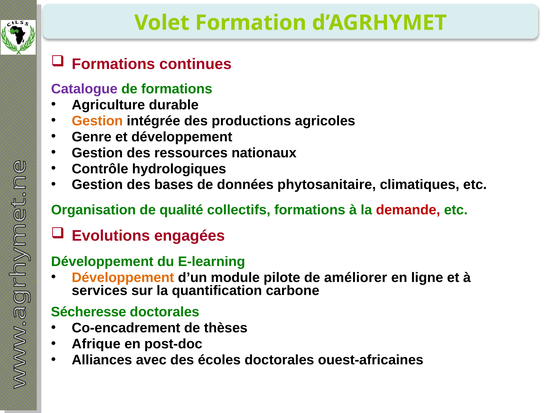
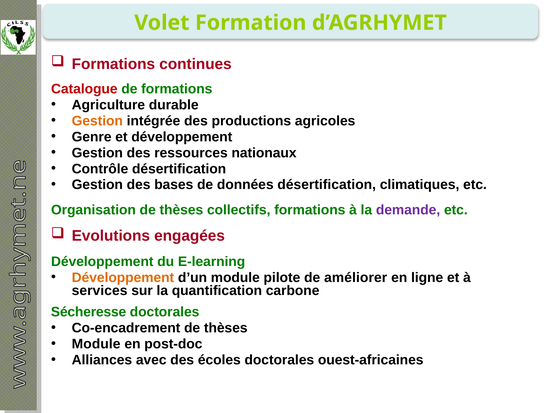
Catalogue colour: purple -> red (84, 89)
Contrôle hydrologiques: hydrologiques -> désertification (179, 169)
données phytosanitaire: phytosanitaire -> désertification (327, 185)
Organisation de qualité: qualité -> thèses (181, 210)
demande colour: red -> purple (408, 210)
Afrique: Afrique -> Module (96, 344)
